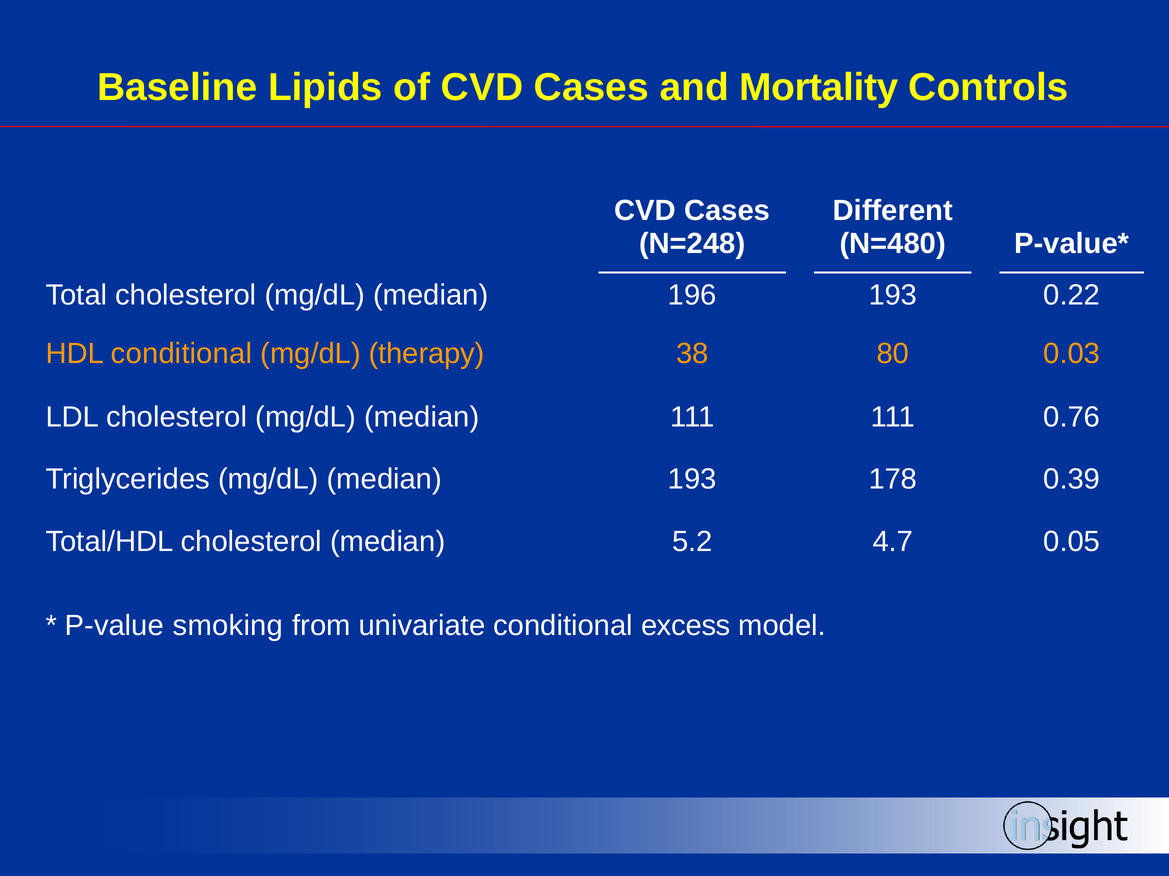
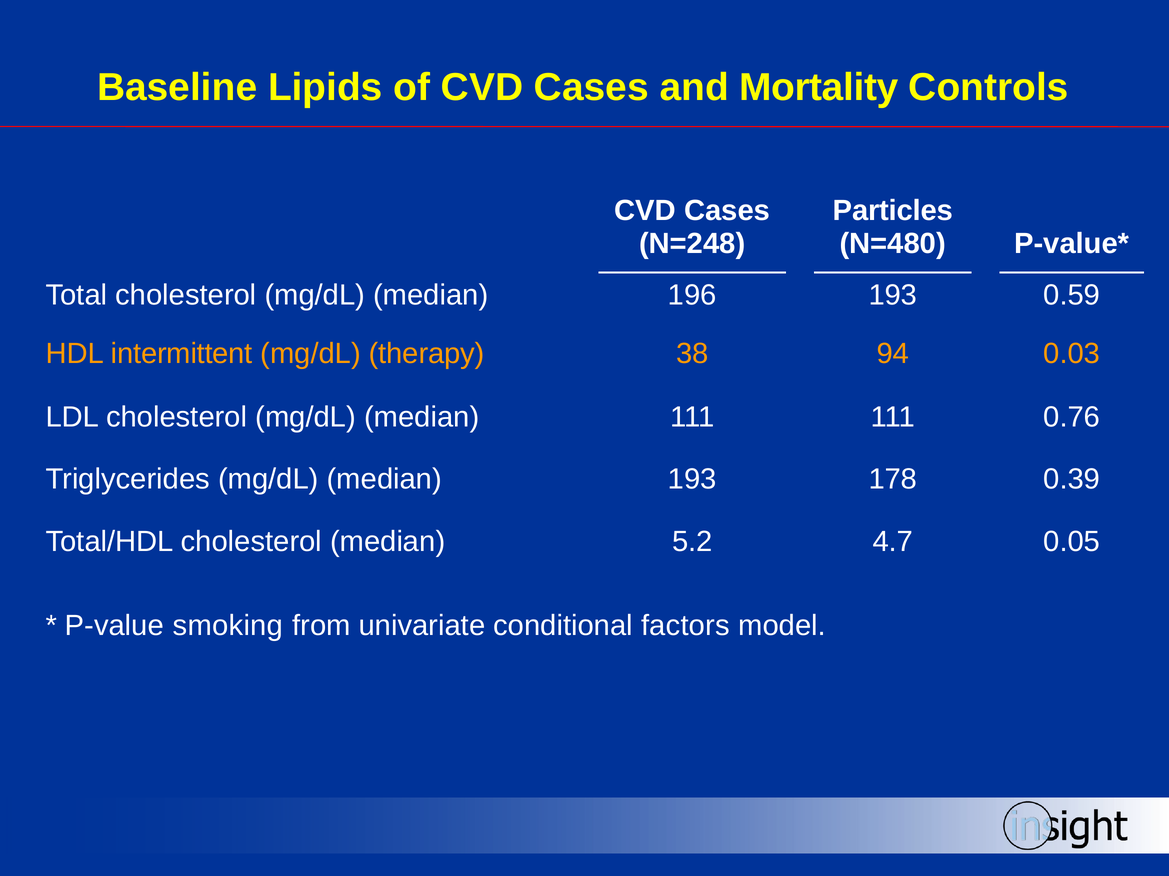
Different: Different -> Particles (893, 211)
0.22: 0.22 -> 0.59 (1072, 295)
HDL conditional: conditional -> intermittent (182, 354)
80: 80 -> 94 (893, 354)
excess: excess -> factors (686, 626)
